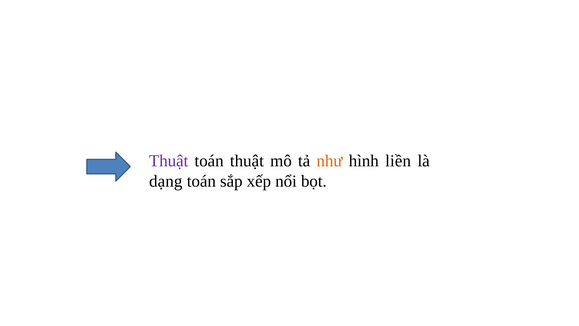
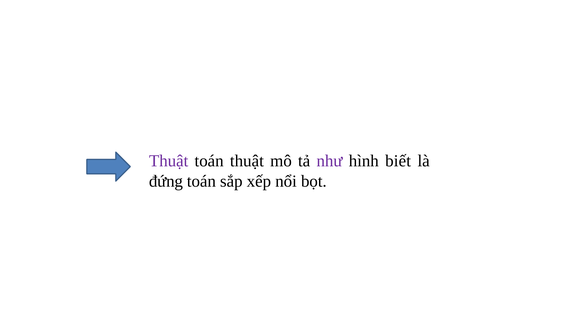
như colour: orange -> purple (330, 161)
liền: liền -> biết (398, 161)
dạng: dạng -> đứng (166, 181)
